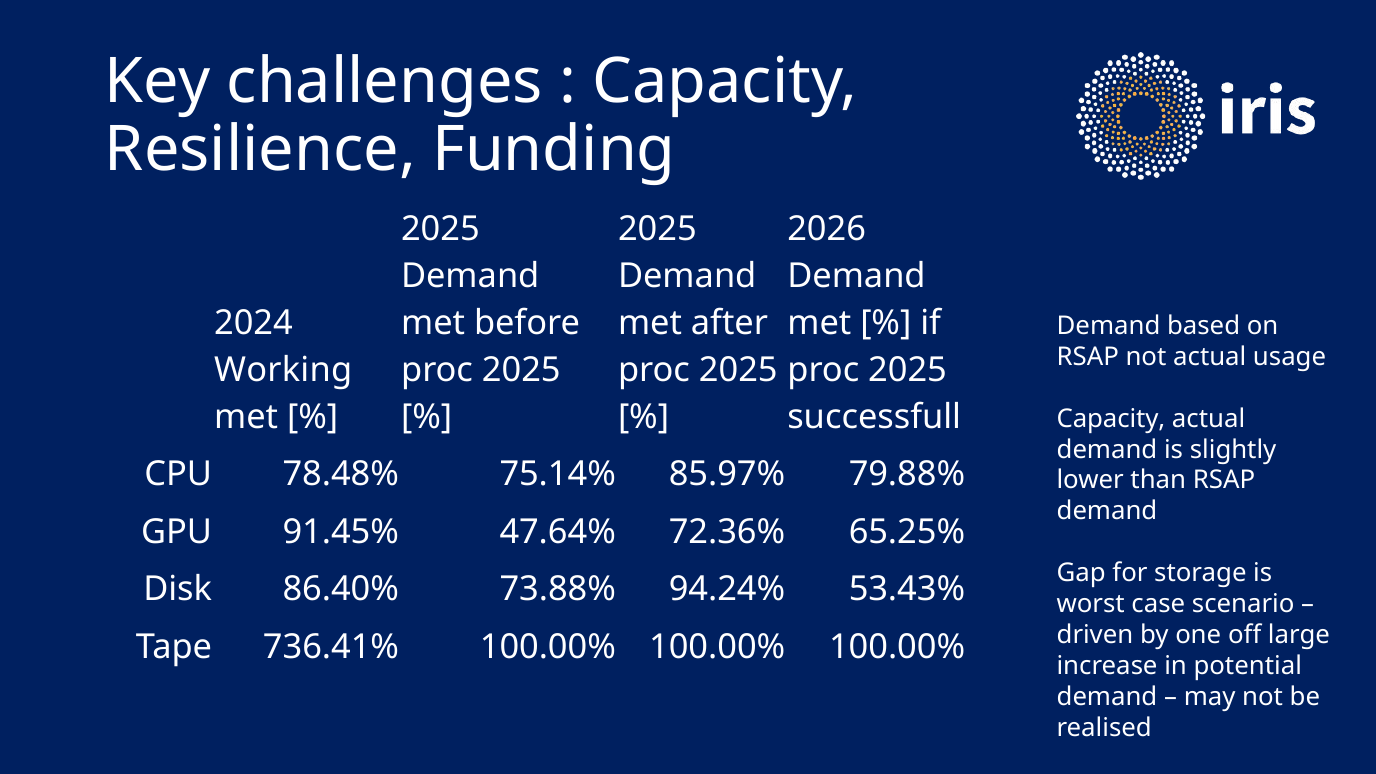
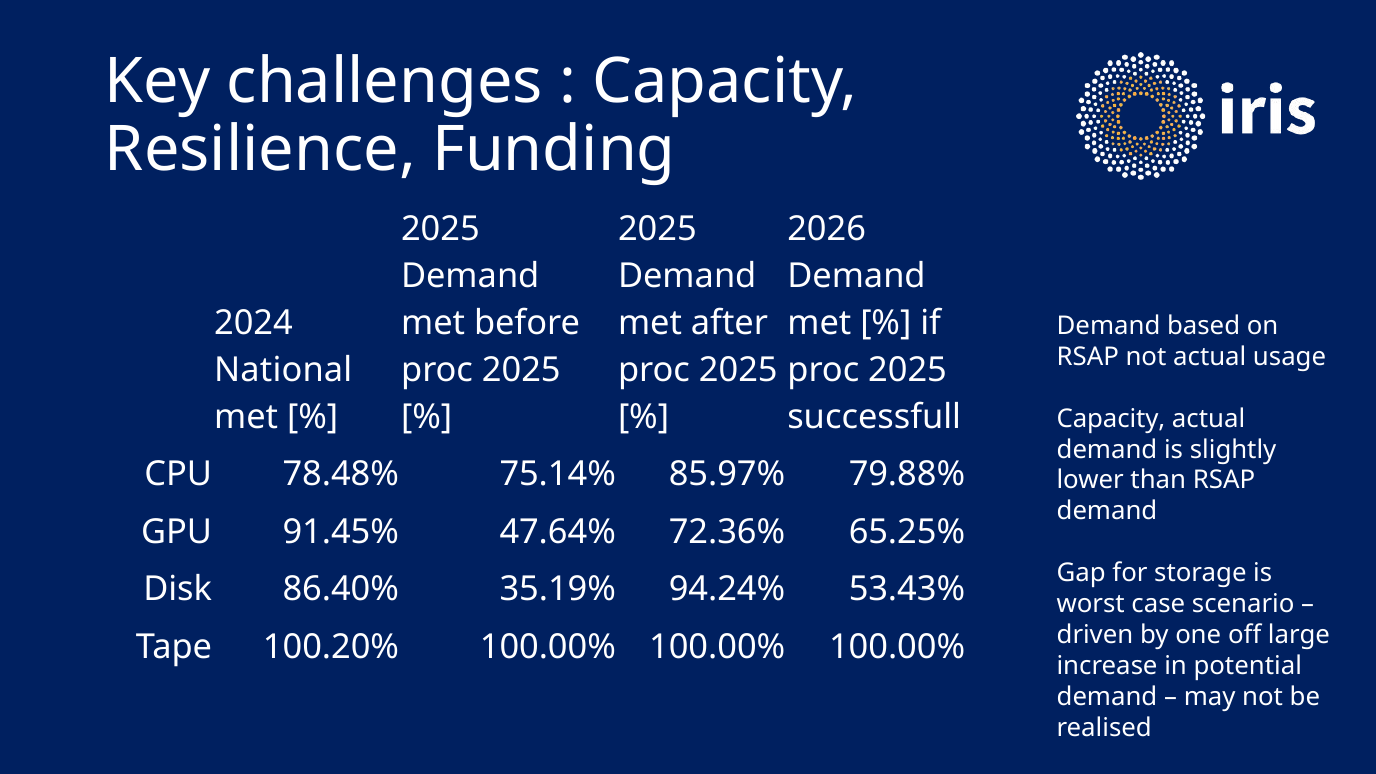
Working: Working -> National (283, 370)
73.88%: 73.88% -> 35.19% (558, 590)
736.41%: 736.41% -> 100.20% (331, 647)
